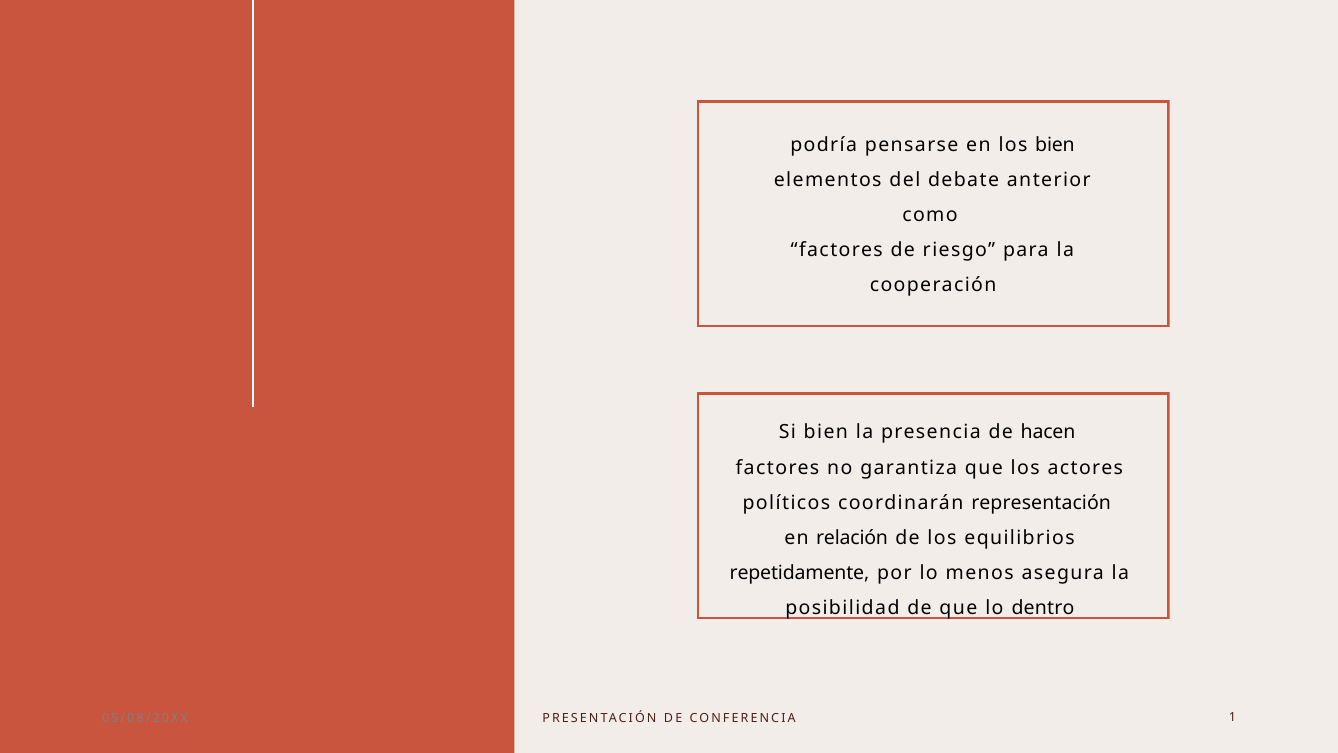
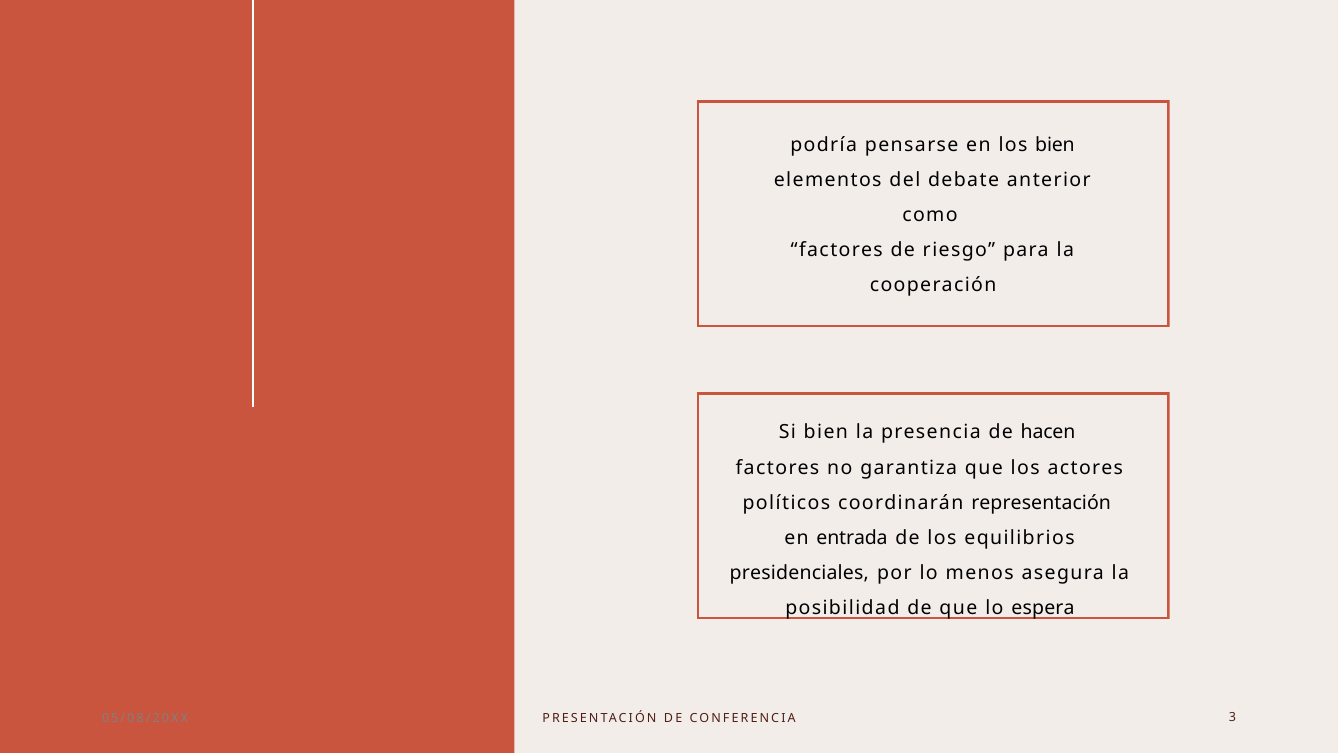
relación: relación -> entrada (852, 538)
repetidamente: repetidamente -> presidenciales (799, 573)
dentro: dentro -> espera (1043, 608)
1: 1 -> 3 (1233, 717)
